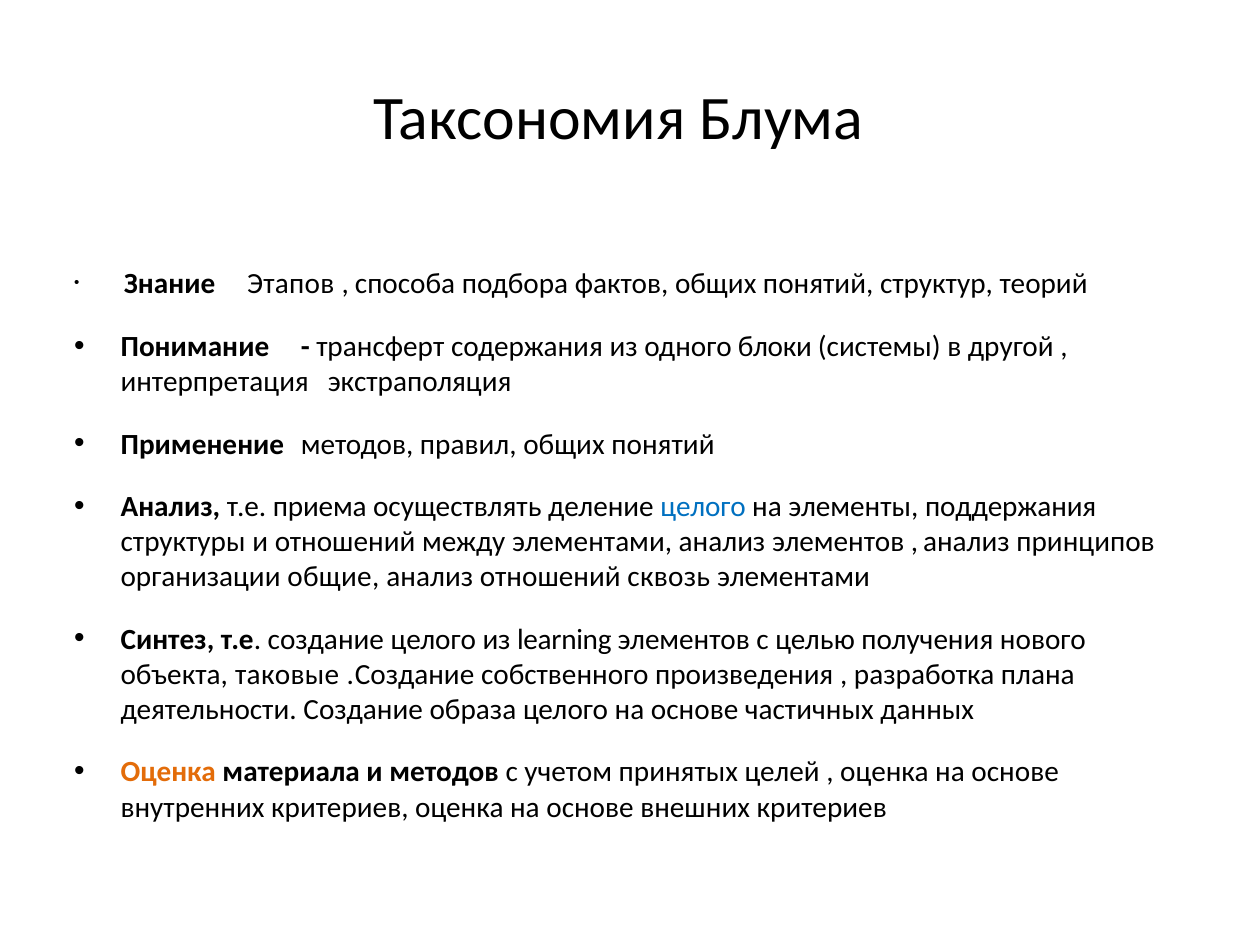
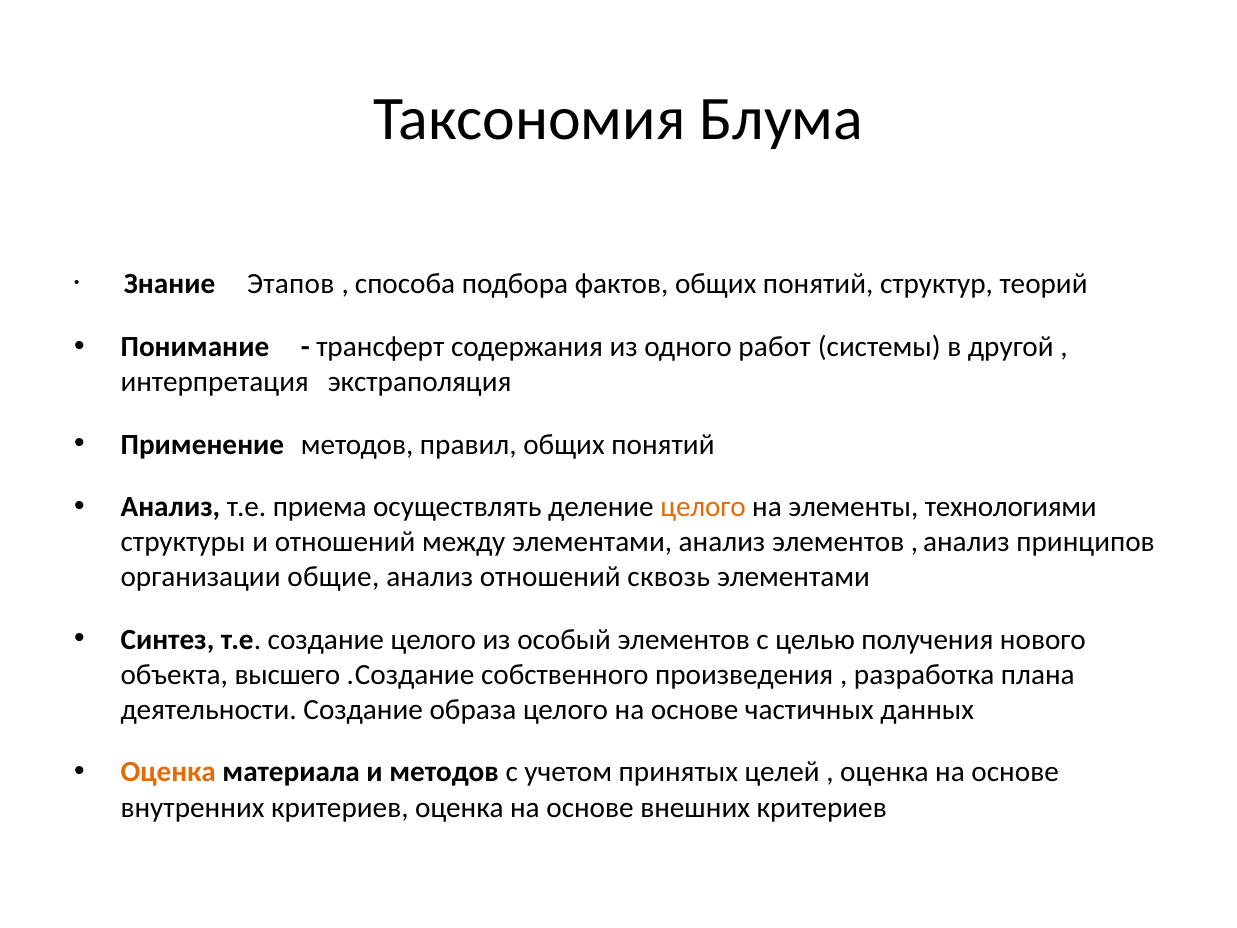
блоки: блоки -> работ (775, 347)
целого colour: blue -> orange (703, 507)
поддержания: поддержания -> технологиями (1011, 507)
learning: learning -> особый (564, 639)
таковые: таковые -> высшего (287, 675)
